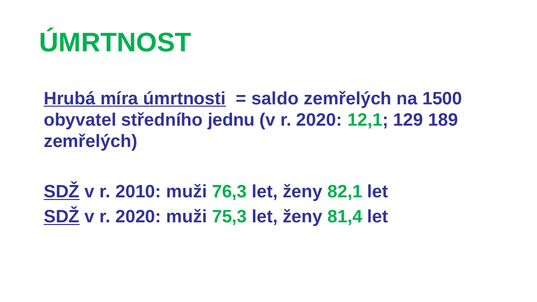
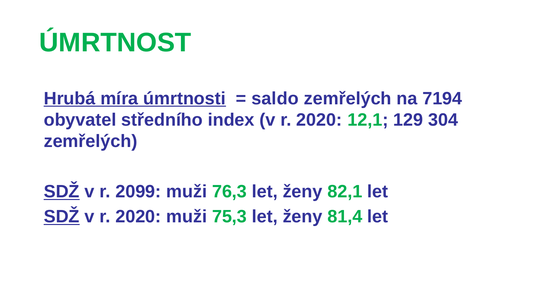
1500: 1500 -> 7194 (442, 98)
jednu: jednu -> index (231, 120)
189: 189 -> 304 (443, 120)
2010: 2010 -> 2099 (138, 192)
